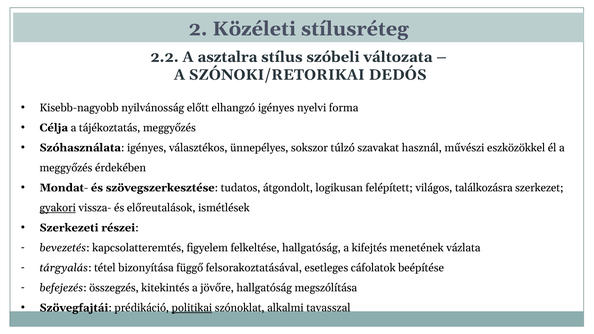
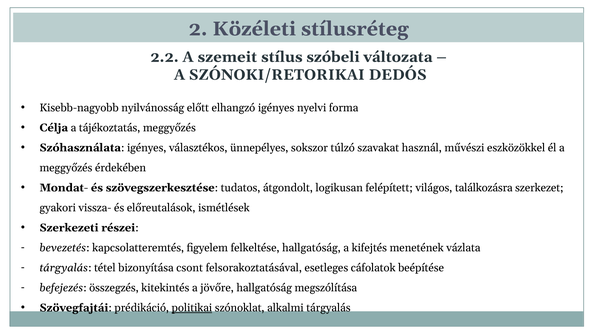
asztalra: asztalra -> szemeit (227, 57)
gyakori underline: present -> none (58, 208)
függő: függő -> csont (190, 268)
alkalmi tavasszal: tavasszal -> tárgyalás (328, 308)
